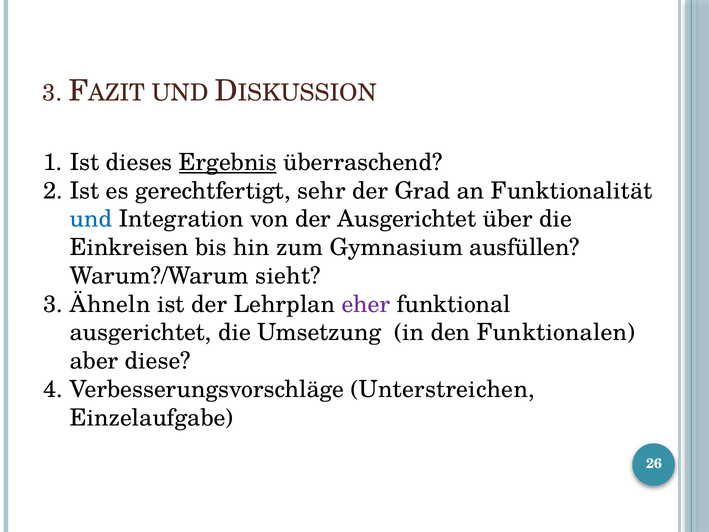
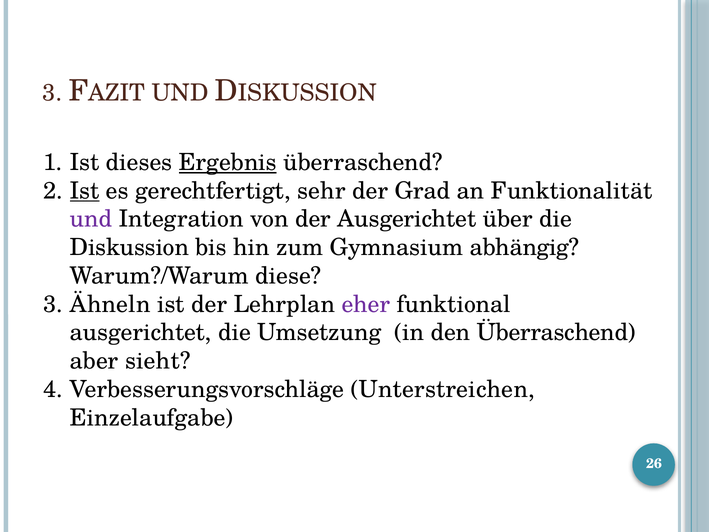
Ist underline: none -> present (85, 191)
und colour: blue -> purple (91, 219)
Einkreisen: Einkreisen -> Diskussion (129, 247)
ausfüllen: ausfüllen -> abhängig (525, 247)
sieht: sieht -> diese (288, 276)
den Funktionalen: Funktionalen -> Überraschend (556, 333)
diese: diese -> sieht (158, 361)
